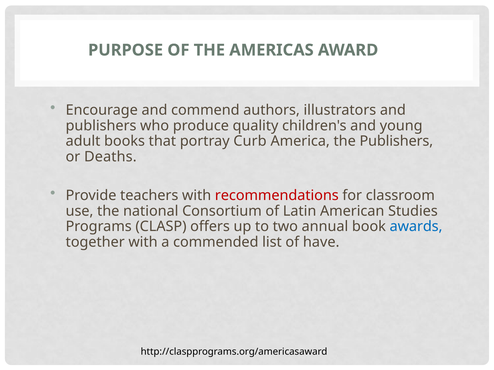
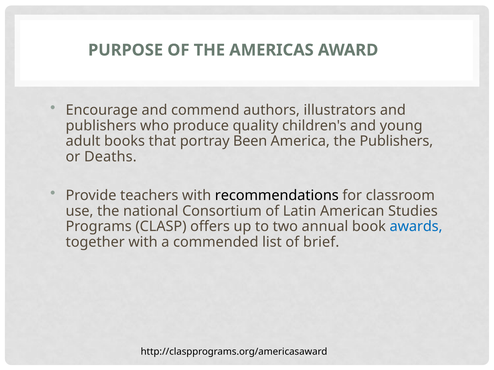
Curb: Curb -> Been (250, 141)
recommendations colour: red -> black (277, 196)
have: have -> brief (321, 242)
